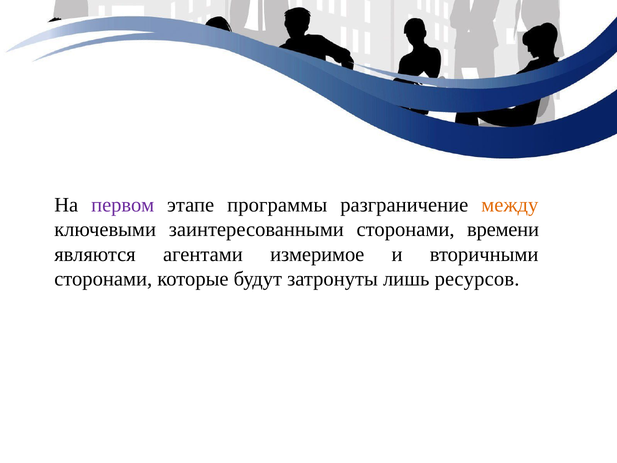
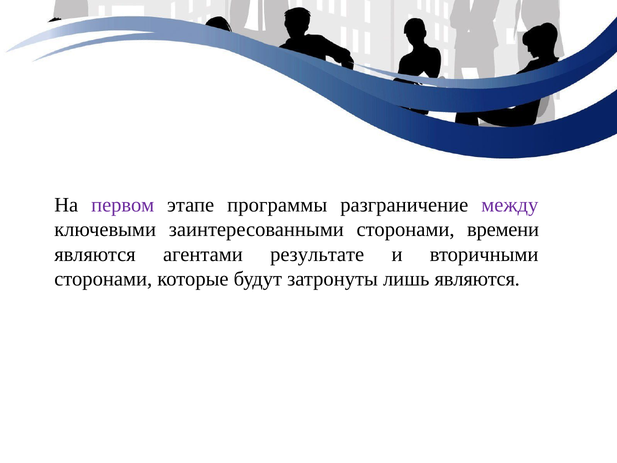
между colour: orange -> purple (510, 205)
измеримое: измеримое -> результате (317, 254)
лишь ресурсов: ресурсов -> являются (477, 279)
